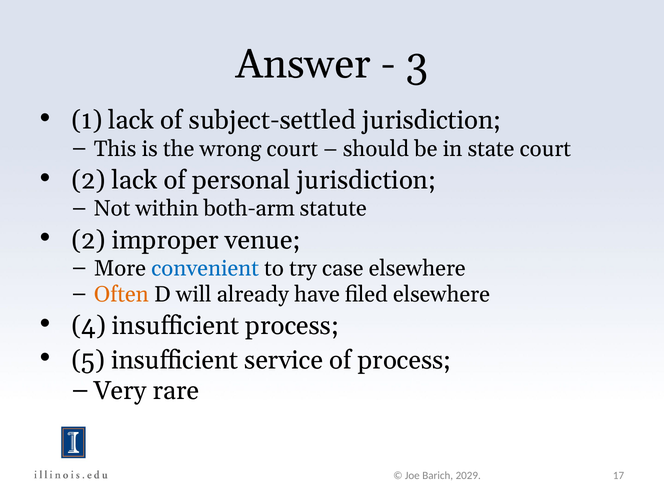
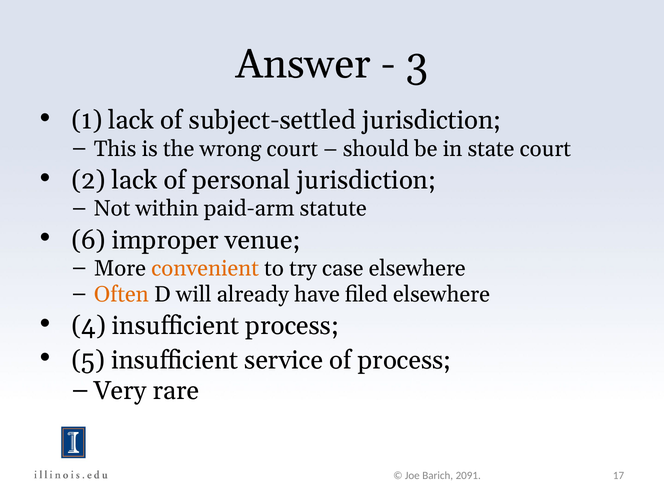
both-arm: both-arm -> paid-arm (249, 209)
2: 2 -> 6 (89, 240)
convenient colour: blue -> orange (205, 269)
2029: 2029 -> 2091 (468, 476)
